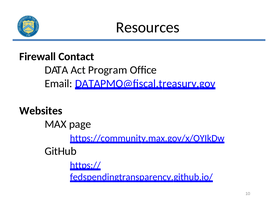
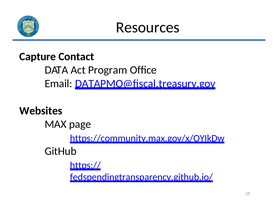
Firewall: Firewall -> Capture (38, 56)
